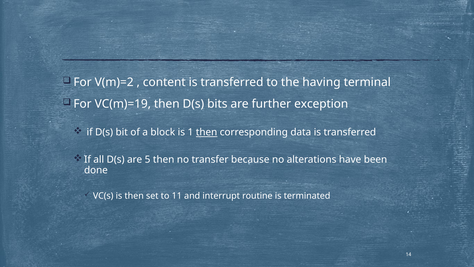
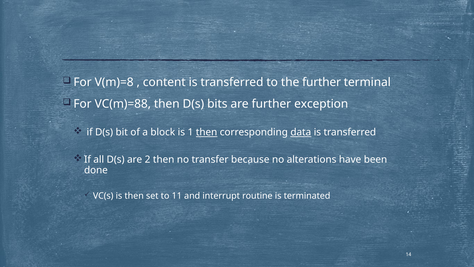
V(m)=2: V(m)=2 -> V(m)=8 (114, 82)
the having: having -> further (322, 82)
VC(m)=19: VC(m)=19 -> VC(m)=88 (123, 104)
data underline: none -> present (301, 132)
5: 5 -> 2 (148, 159)
